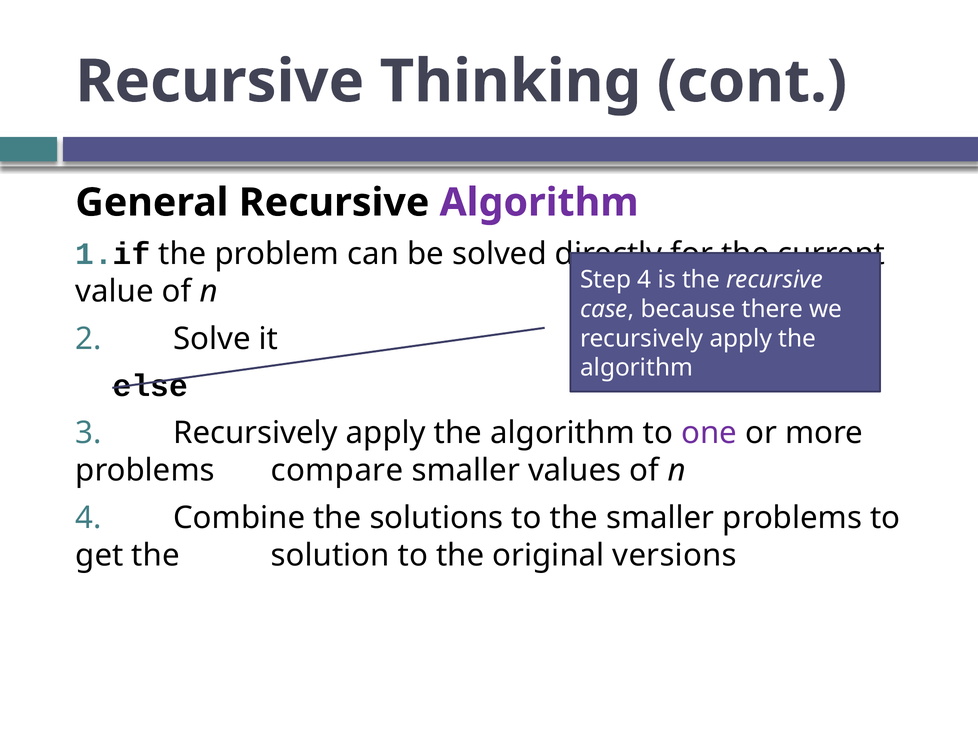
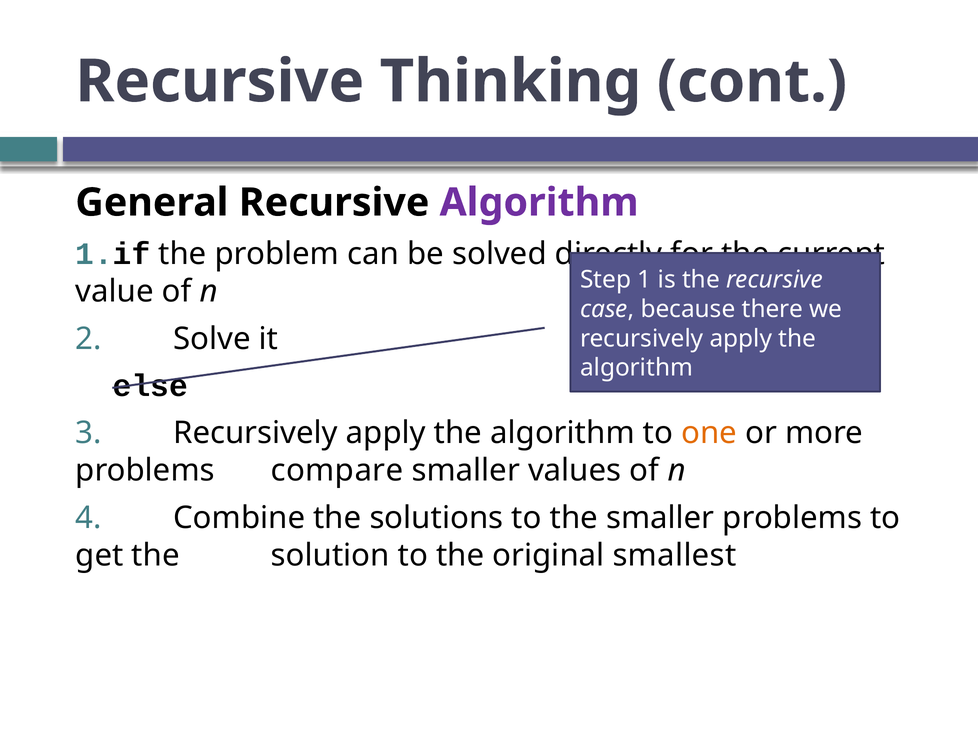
Step 4: 4 -> 1 (644, 280)
one colour: purple -> orange (709, 433)
versions: versions -> smallest (675, 555)
